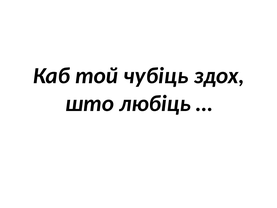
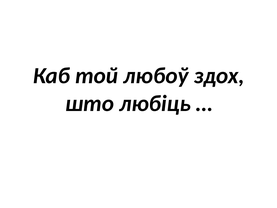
чубіць: чубіць -> любоў (156, 76)
